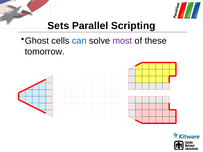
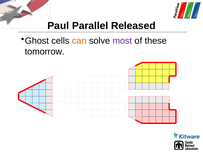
Sets: Sets -> Paul (58, 26)
Scripting: Scripting -> Released (133, 26)
can colour: blue -> orange (79, 41)
